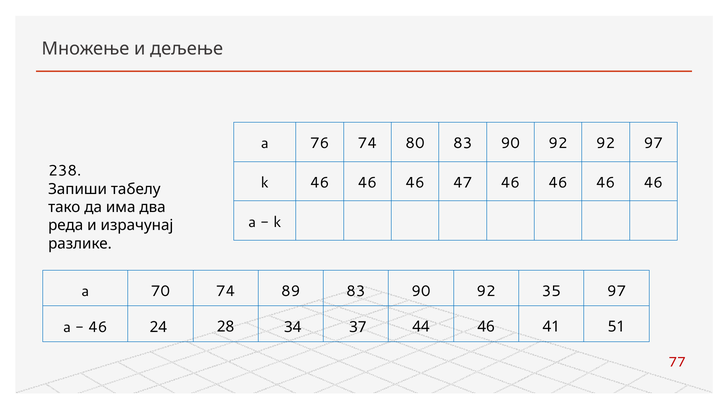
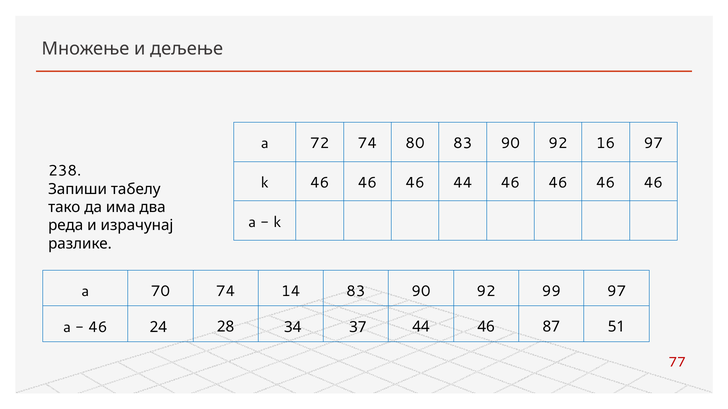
76: 76 -> 72 (320, 143)
92 92: 92 -> 16 (606, 143)
46 47: 47 -> 44 (463, 183)
89: 89 -> 14 (291, 292)
35: 35 -> 99 (551, 292)
41: 41 -> 87 (551, 327)
